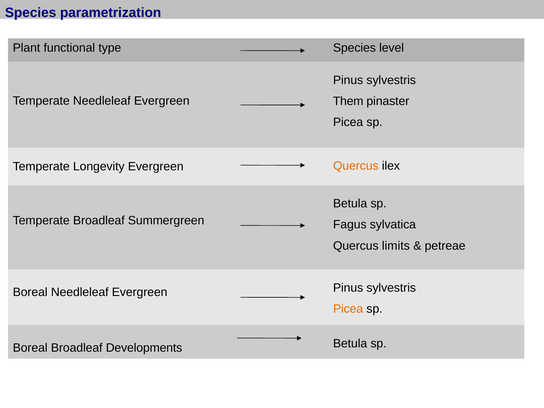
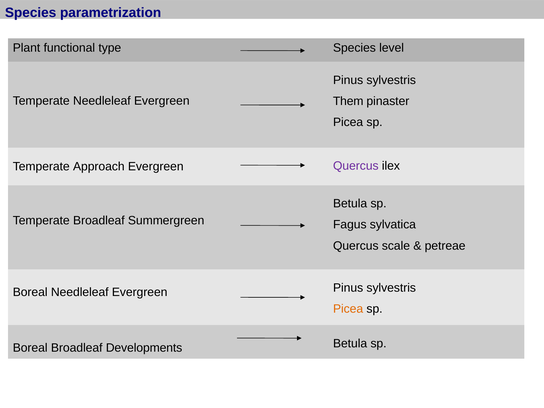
Longevity: Longevity -> Approach (99, 167)
Quercus colour: orange -> purple (356, 166)
limits: limits -> scale (396, 246)
